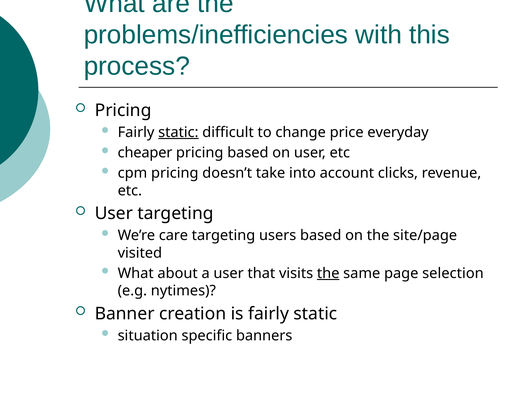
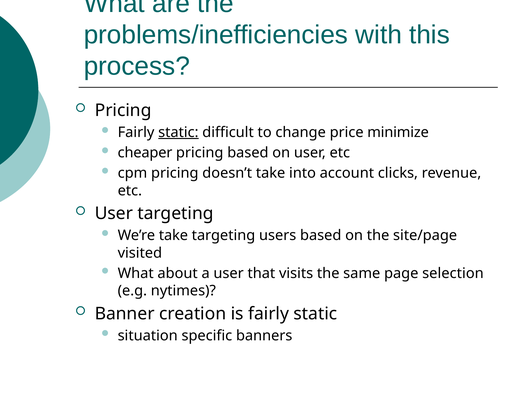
everyday: everyday -> minimize (398, 132)
We’re care: care -> take (173, 235)
the underline: present -> none (328, 273)
